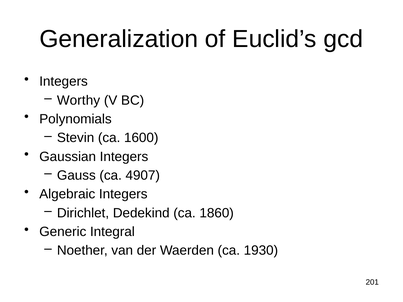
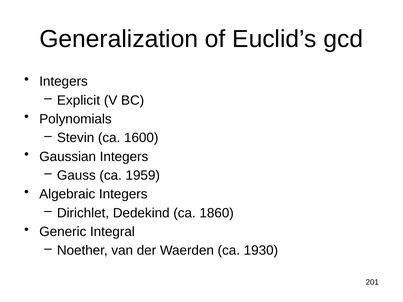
Worthy: Worthy -> Explicit (79, 100)
4907: 4907 -> 1959 (143, 176)
